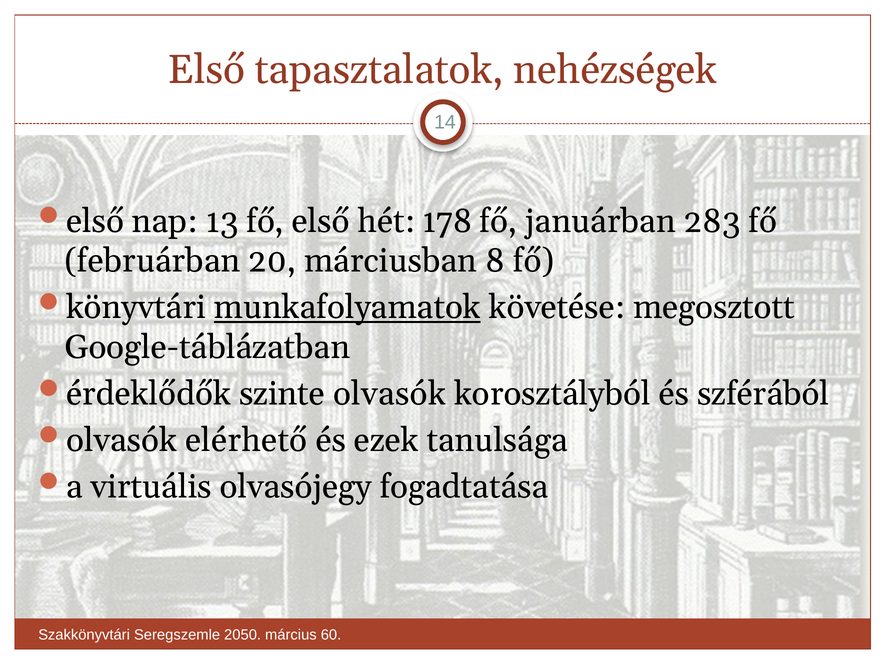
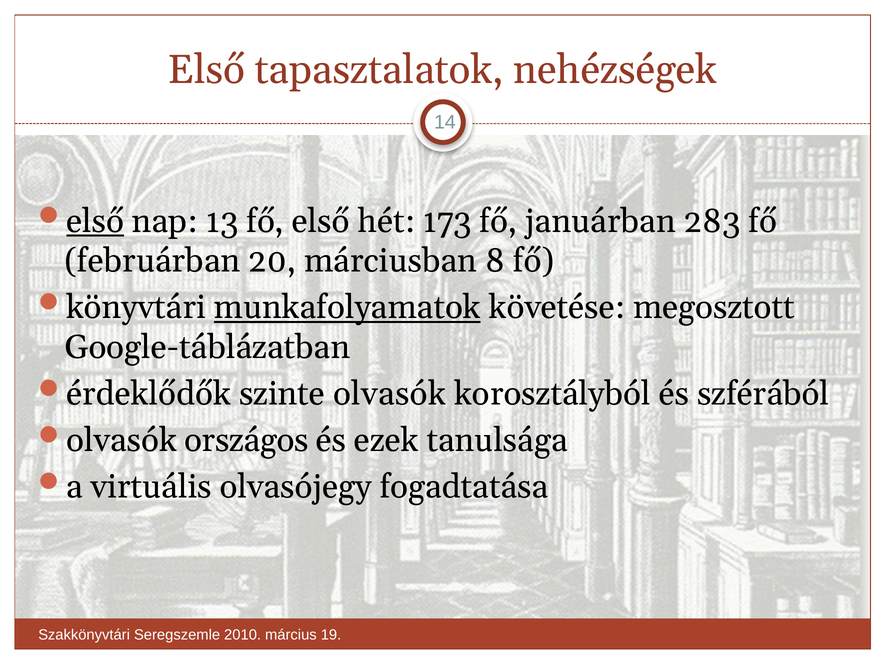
első underline: none -> present (95, 221)
178: 178 -> 173 (447, 221)
elérhető: elérhető -> országos (246, 441)
2050: 2050 -> 2010 (243, 635)
60: 60 -> 19 (331, 635)
